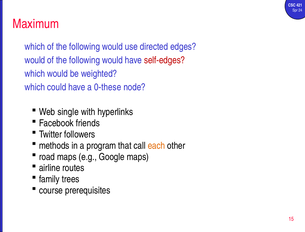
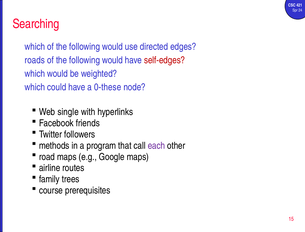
Maximum: Maximum -> Searching (36, 24)
would: would -> roads (35, 60)
each colour: orange -> purple (156, 146)
